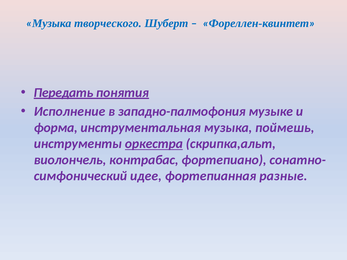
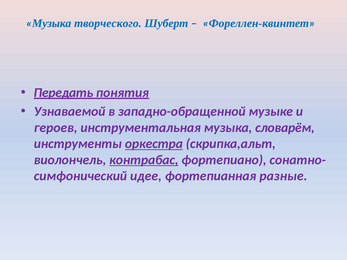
Исполнение: Исполнение -> Узнаваемой (70, 112)
западно-палмофония: западно-палмофония -> западно-обращенной (182, 112)
форма: форма -> героев (56, 128)
поймешь: поймешь -> словарём (285, 128)
контрабас underline: none -> present (144, 160)
